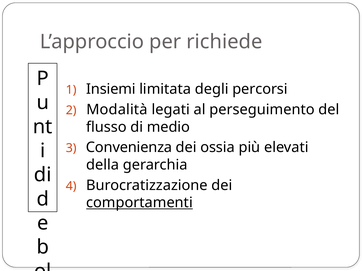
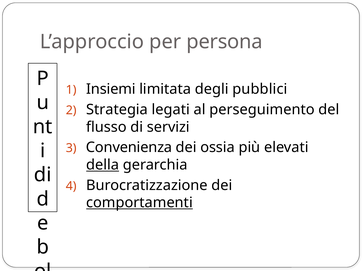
richiede: richiede -> persona (225, 42)
percorsi: percorsi -> pubblici (260, 89)
Modalità: Modalità -> Strategia (117, 110)
medio: medio -> servizi (168, 127)
della underline: none -> present (103, 165)
